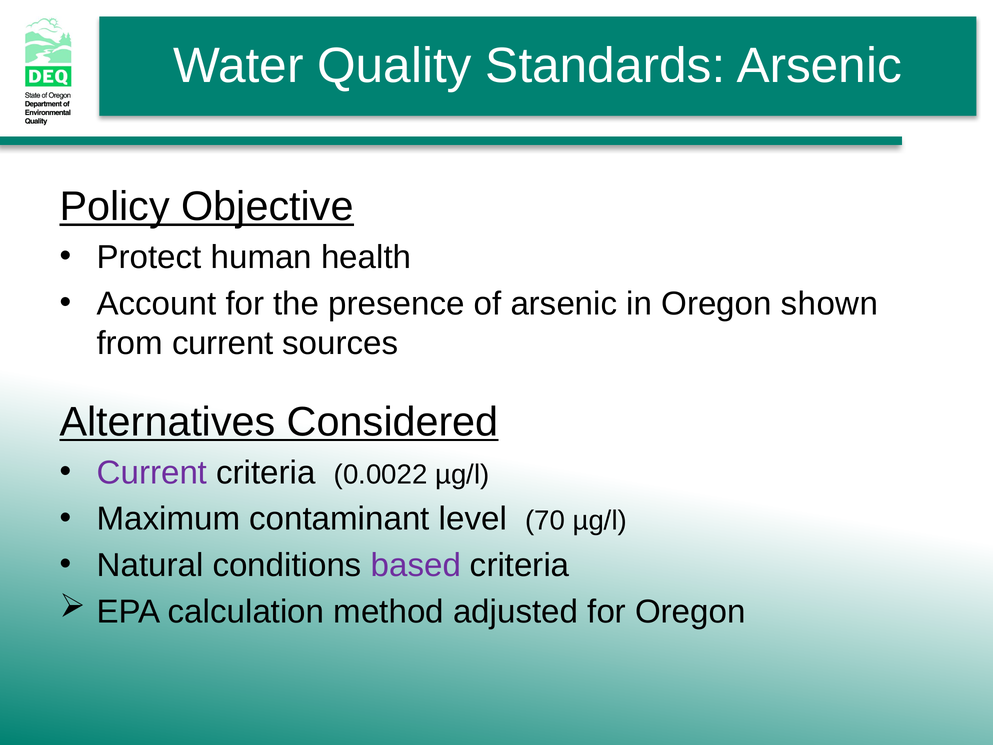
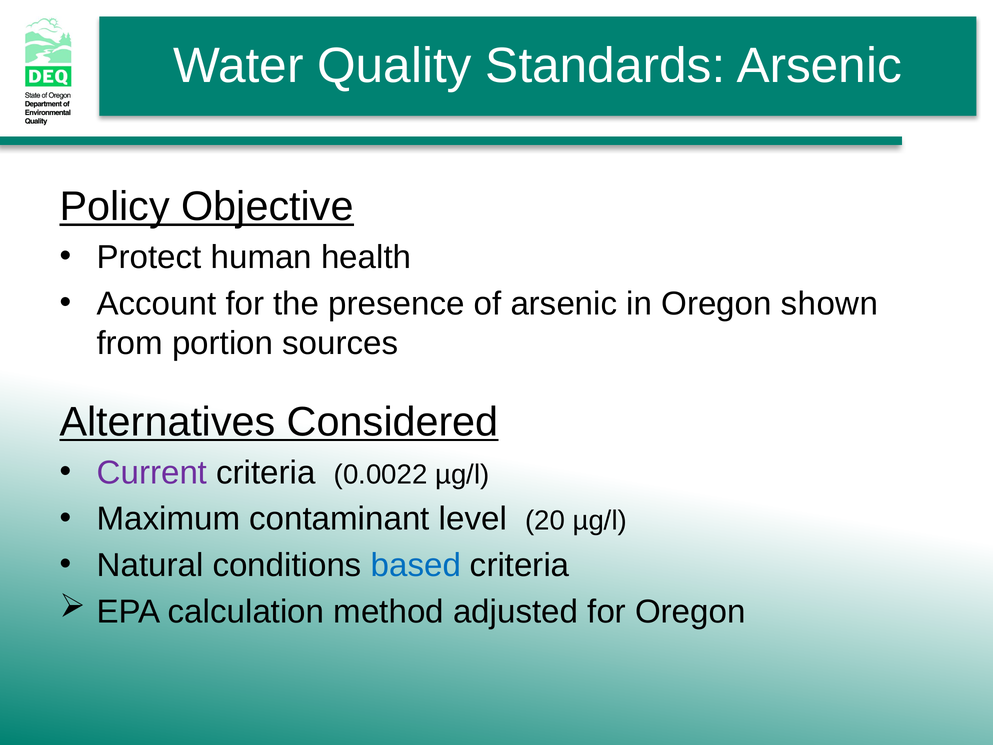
from current: current -> portion (223, 343)
70: 70 -> 20 (545, 521)
based colour: purple -> blue (416, 565)
